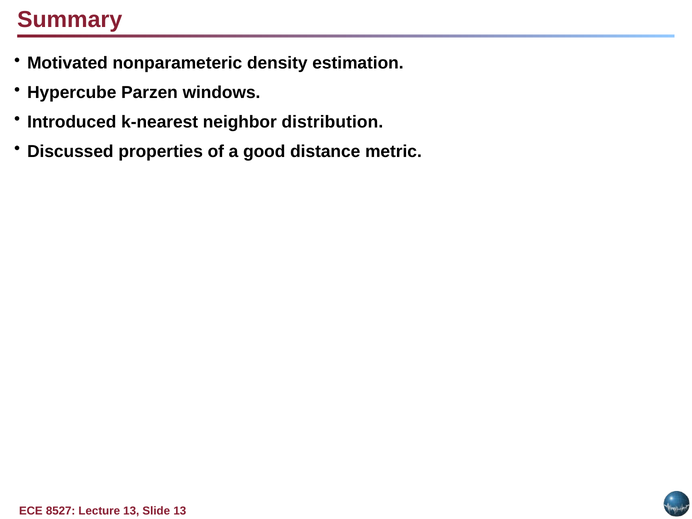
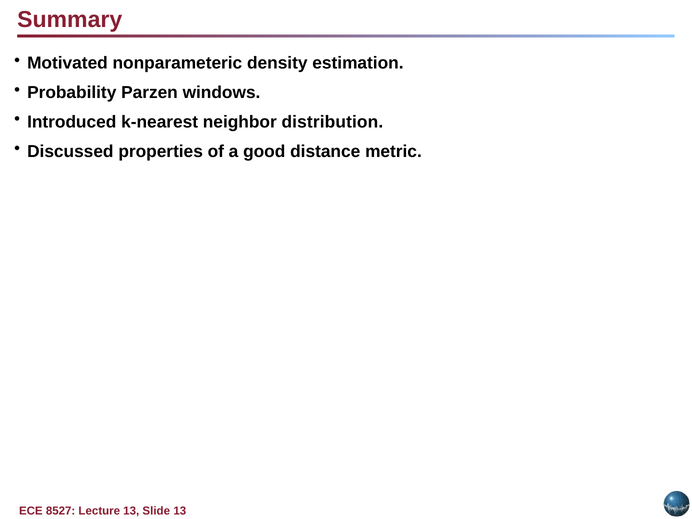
Hypercube: Hypercube -> Probability (72, 93)
